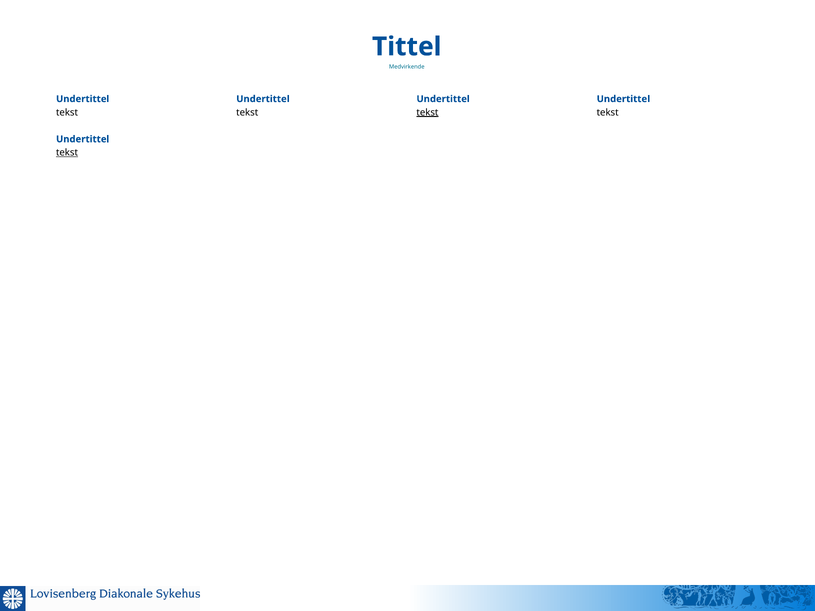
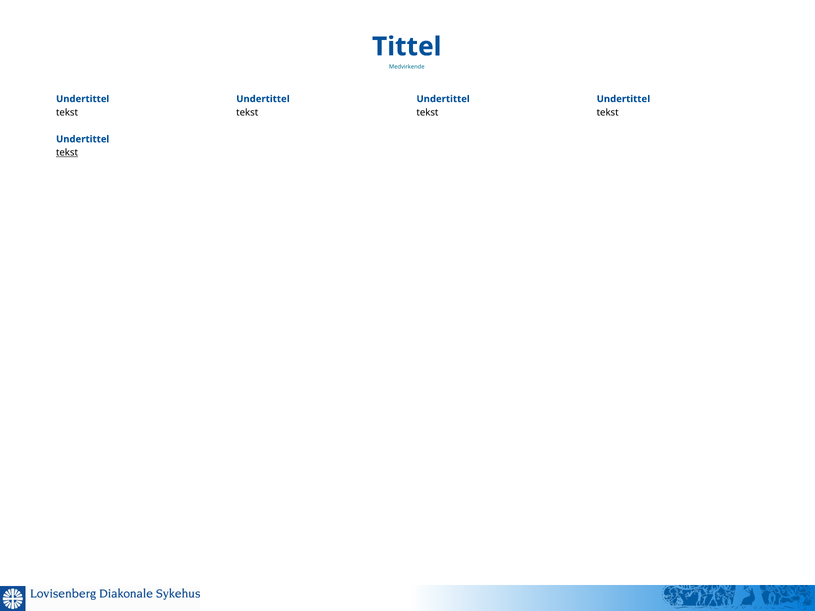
tekst underline: present -> none (427, 112)
